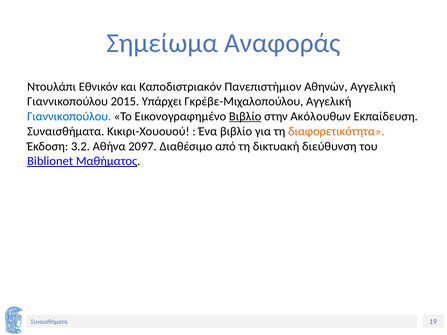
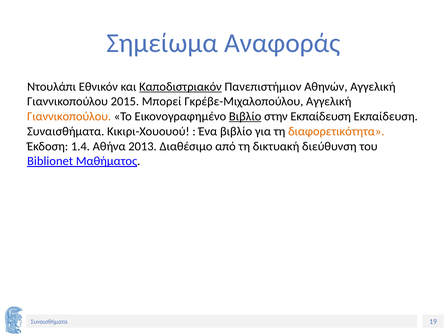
Καποδιστριακόν underline: none -> present (180, 87)
Υπάρχει: Υπάρχει -> Μπορεί (162, 102)
Γιαννικοπούλου colour: blue -> orange (69, 117)
στην Ακόλουθων: Ακόλουθων -> Εκπαίδευση (321, 117)
3.2: 3.2 -> 1.4 (80, 146)
2097: 2097 -> 2013 (143, 146)
